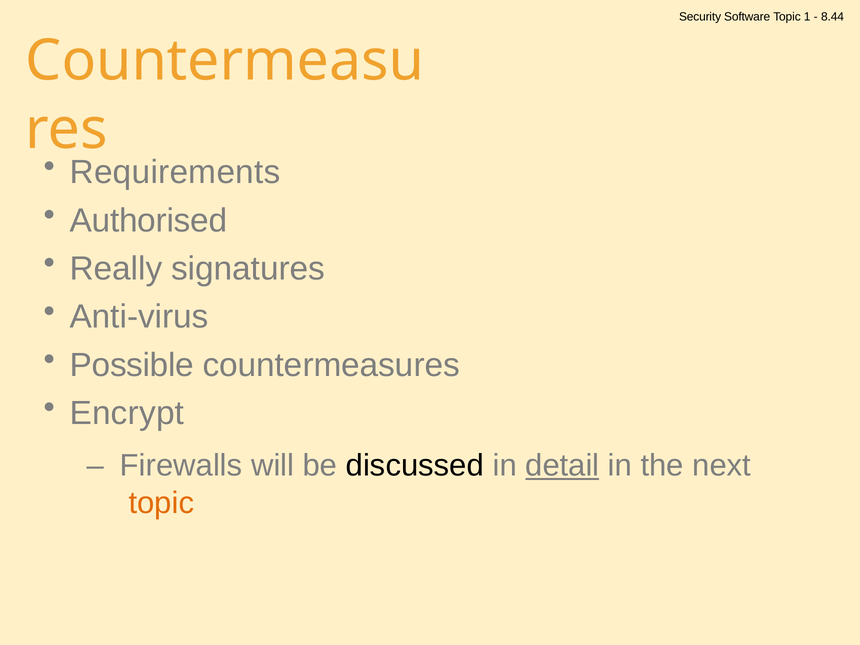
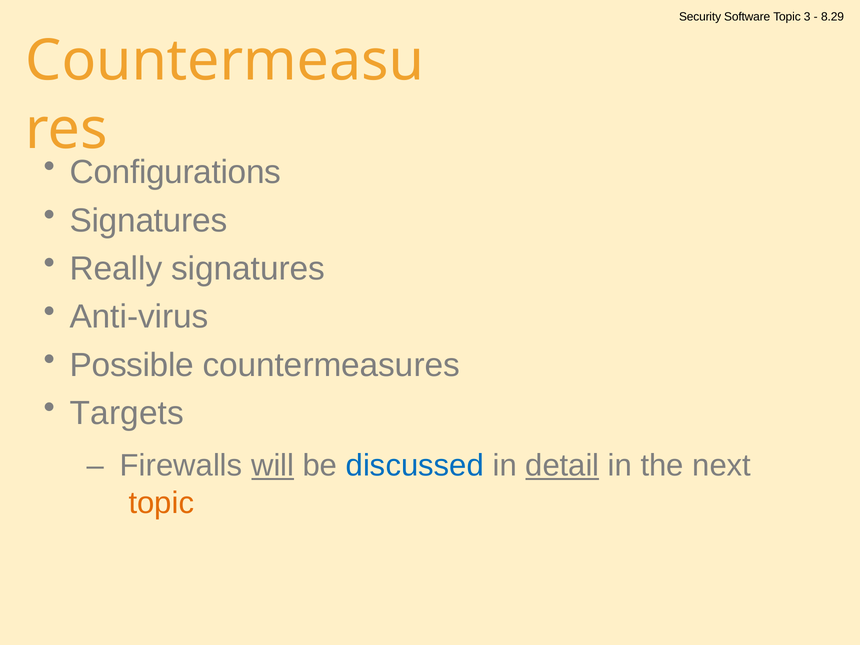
1: 1 -> 3 (807, 17)
8.44: 8.44 -> 8.29 (833, 17)
Requirements: Requirements -> Configurations (175, 172)
Authorised: Authorised -> Signatures (149, 221)
Encrypt: Encrypt -> Targets (127, 413)
will underline: none -> present (273, 466)
discussed colour: black -> blue (415, 466)
